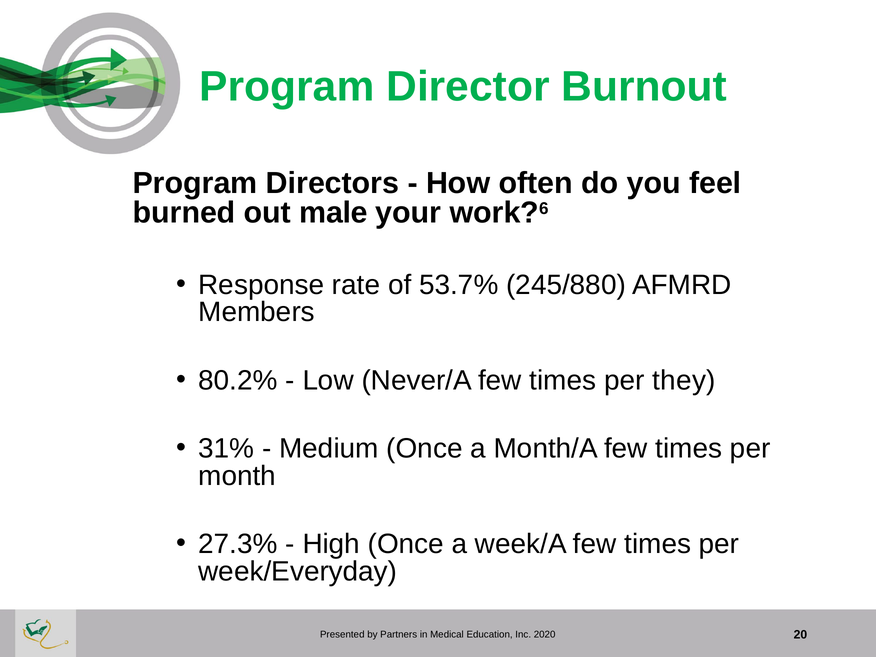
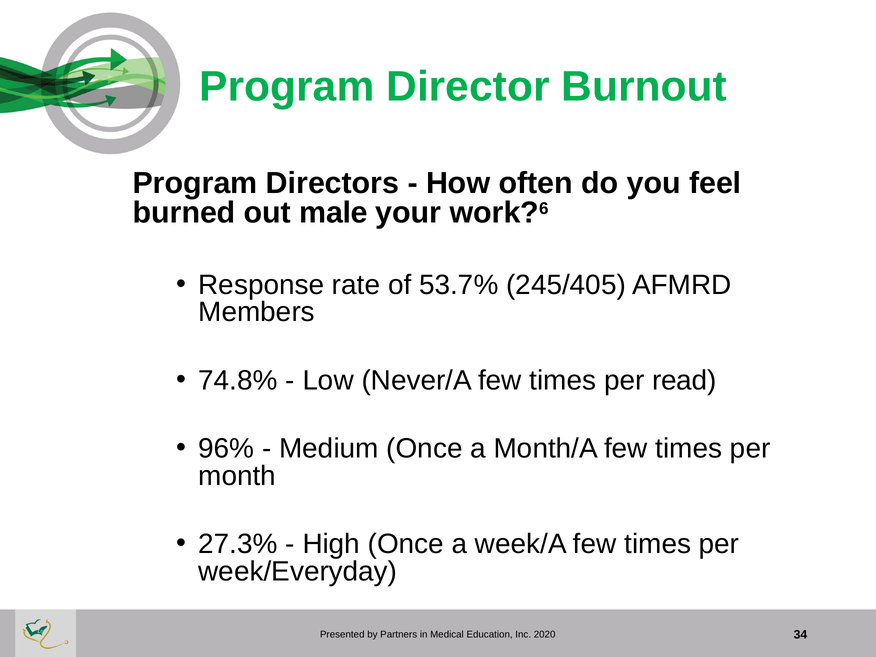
245/880: 245/880 -> 245/405 (566, 285)
80.2%: 80.2% -> 74.8% (238, 380)
they: they -> read (684, 380)
31%: 31% -> 96% (226, 449)
20: 20 -> 34 (801, 635)
